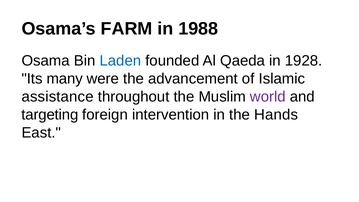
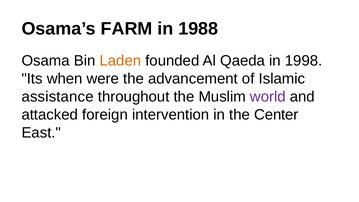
Laden colour: blue -> orange (120, 61)
1928: 1928 -> 1998 (304, 61)
many: many -> when (65, 79)
targeting: targeting -> attacked (50, 115)
Hands: Hands -> Center (276, 115)
